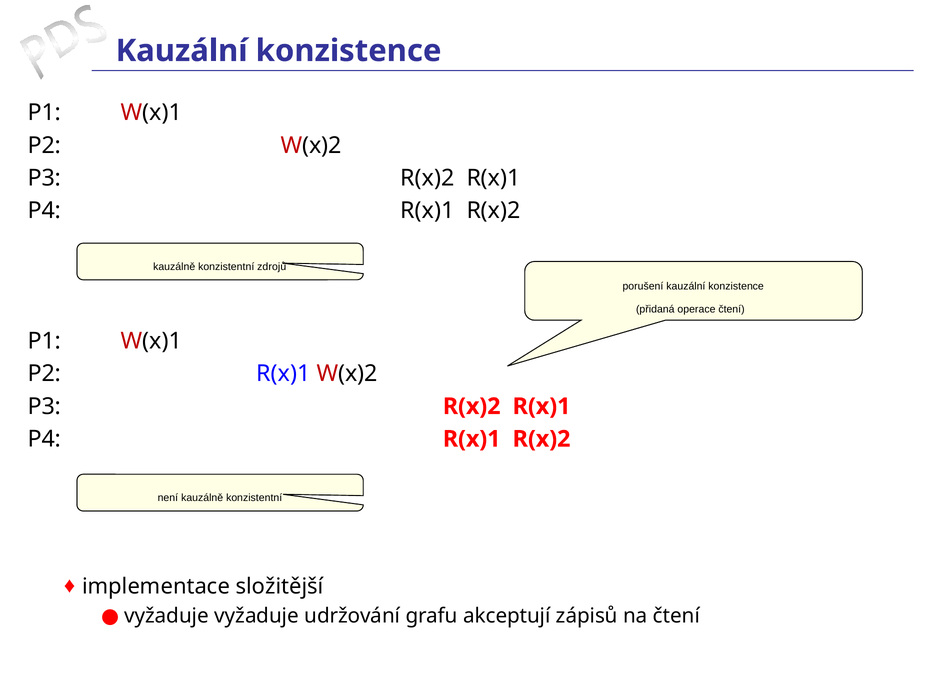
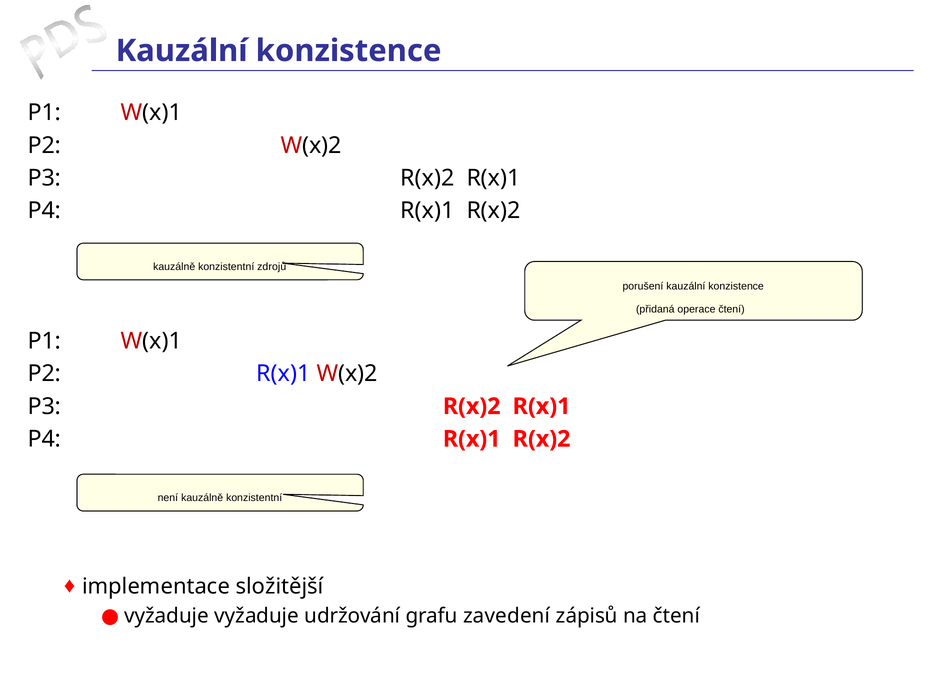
akceptují: akceptují -> zavedení (507, 616)
